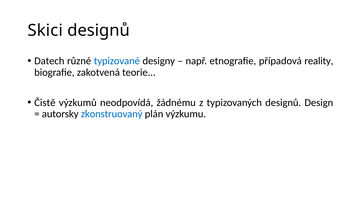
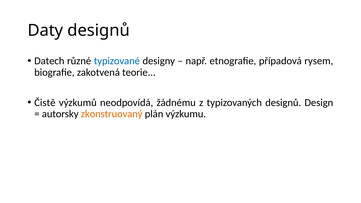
Skici: Skici -> Daty (45, 30)
reality: reality -> rysem (319, 61)
zkonstruovaný colour: blue -> orange (112, 114)
